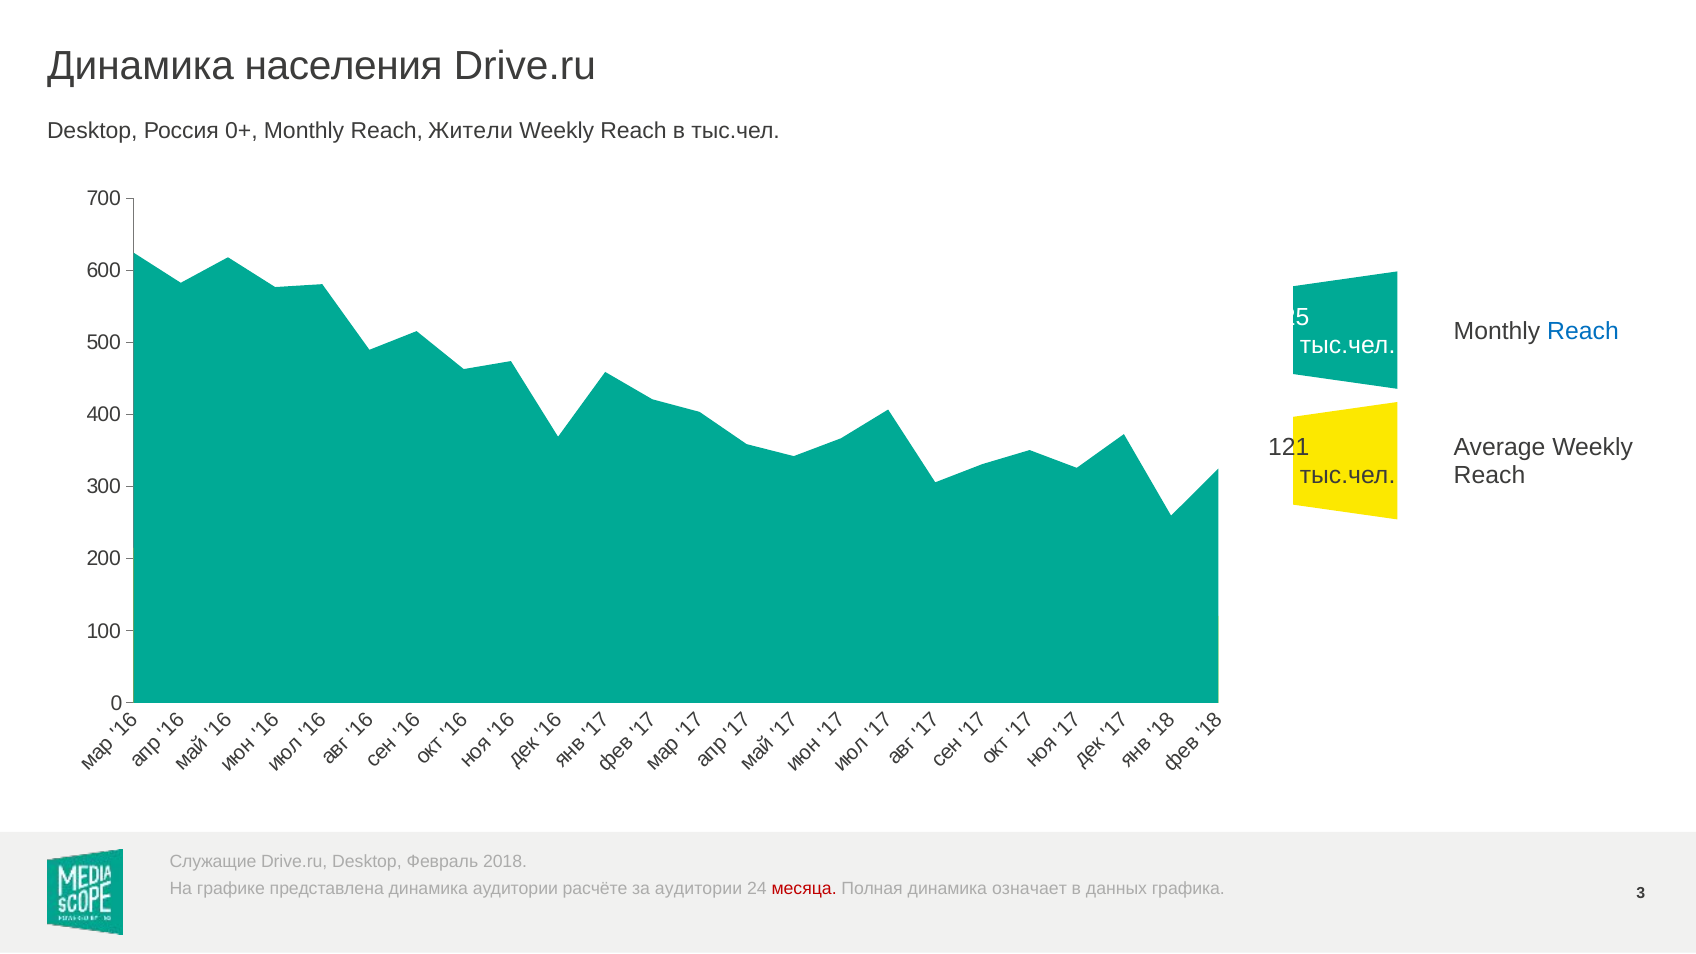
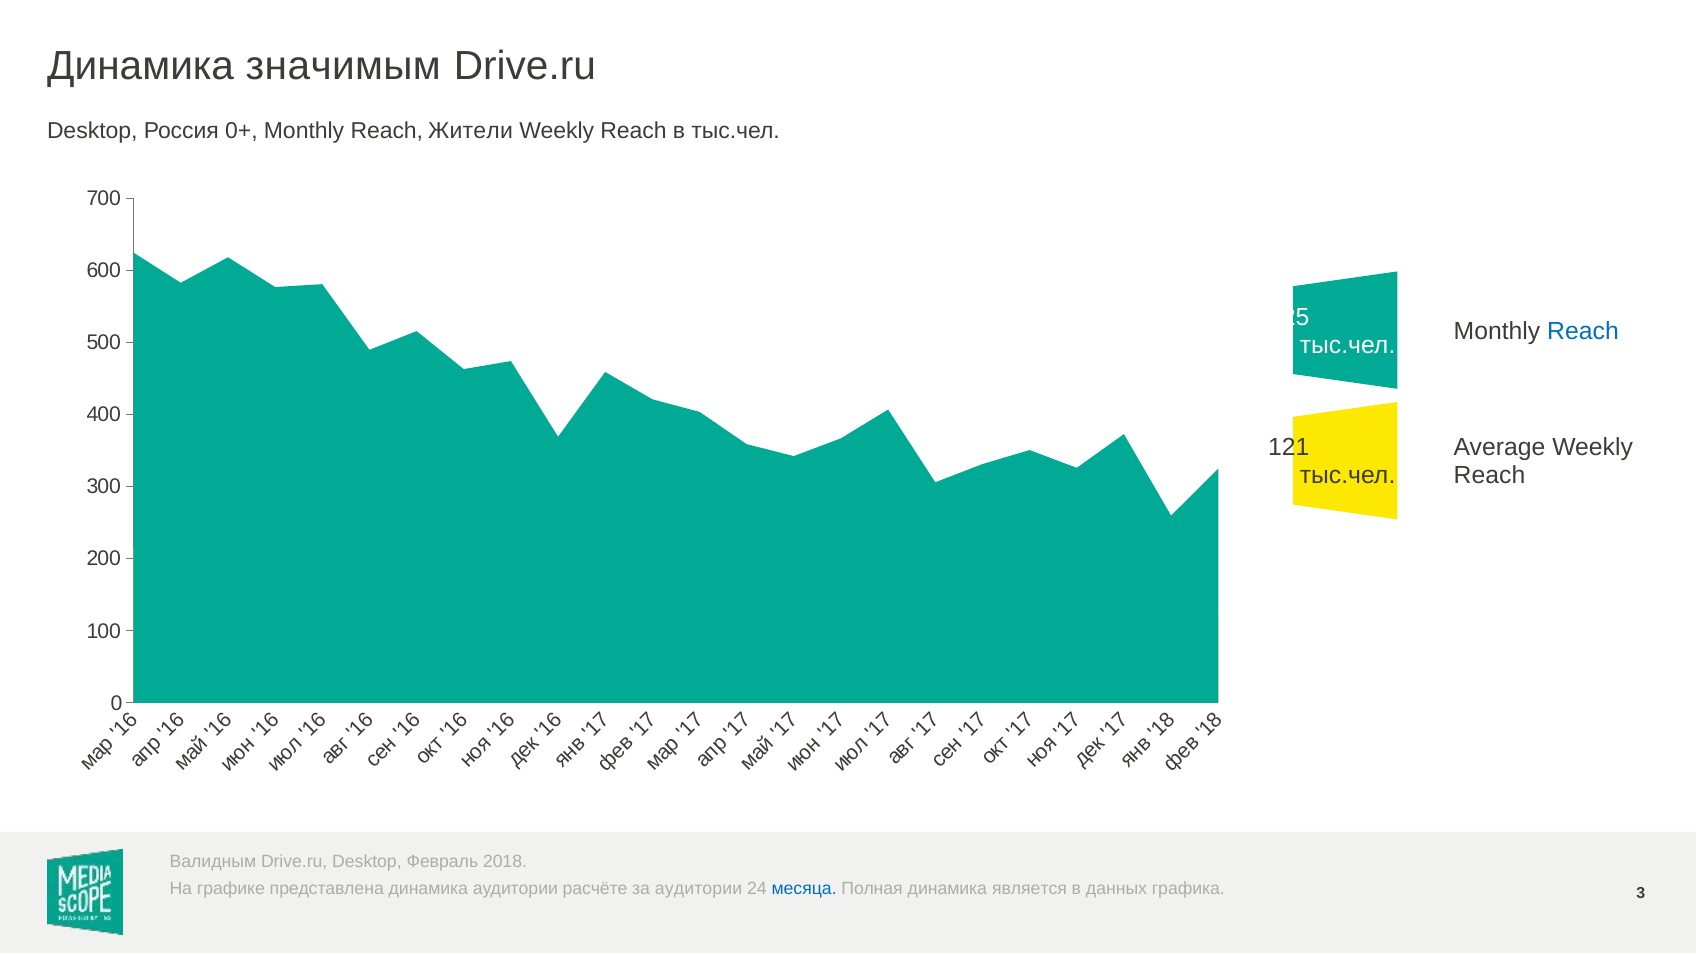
населения: населения -> значимым (343, 67)
Служащие: Служащие -> Валидным (213, 862)
месяца colour: red -> blue (804, 889)
означает: означает -> является (1029, 889)
